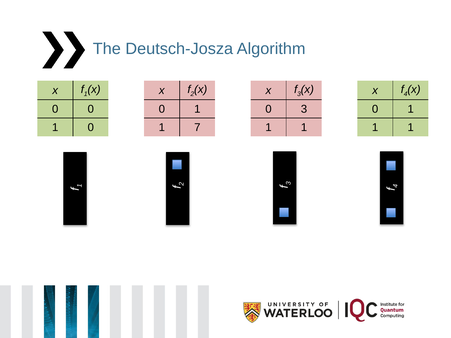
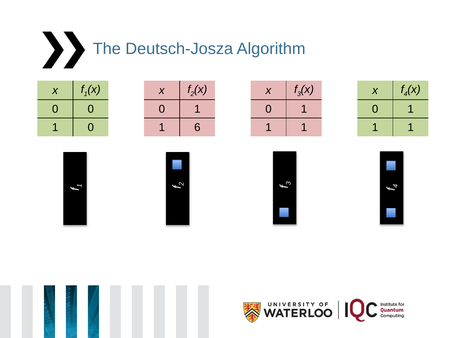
3: 3 -> 1 (304, 109)
7: 7 -> 6 (197, 127)
